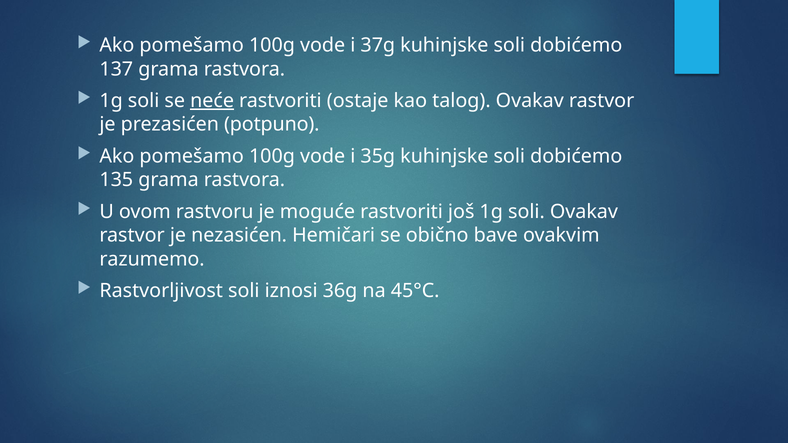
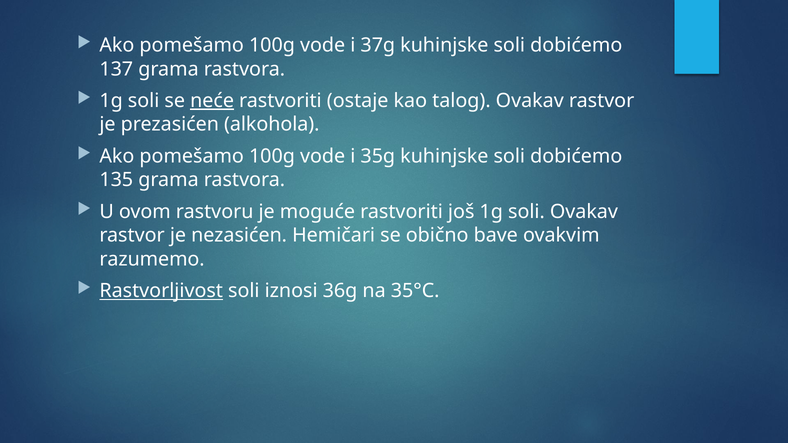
potpuno: potpuno -> alkohola (272, 125)
Rastvorljivost underline: none -> present (161, 291)
45°C: 45°C -> 35°C (415, 291)
